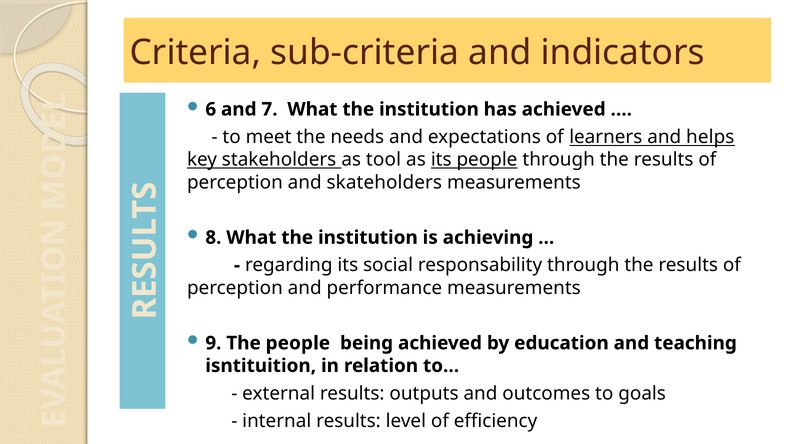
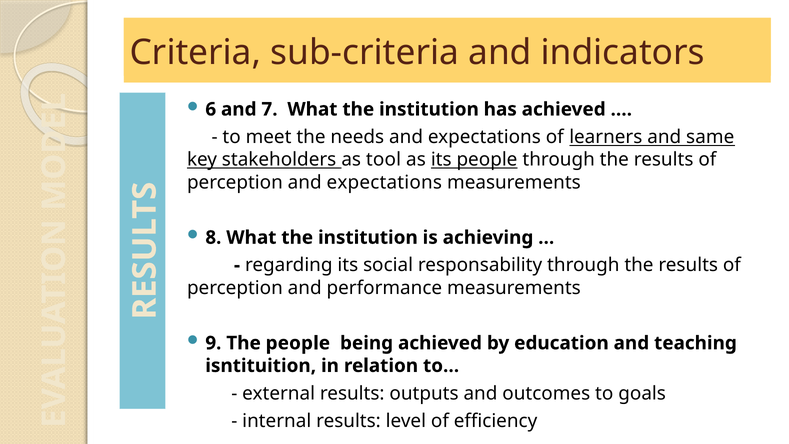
helps: helps -> same (710, 137)
perception and skateholders: skateholders -> expectations (384, 182)
